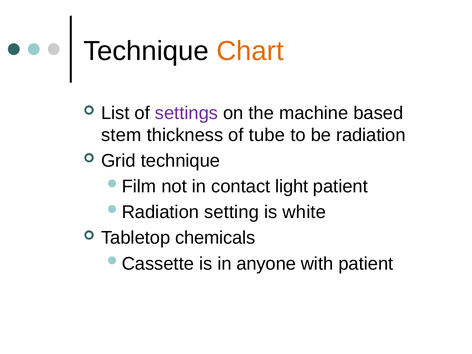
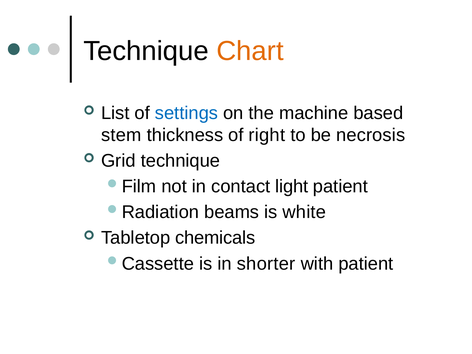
settings colour: purple -> blue (187, 113)
tube: tube -> right (267, 135)
radiation: radiation -> necrosis (371, 135)
setting: setting -> beams (232, 212)
anyone: anyone -> shorter (266, 264)
